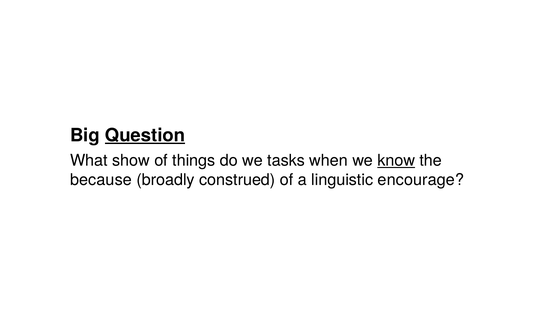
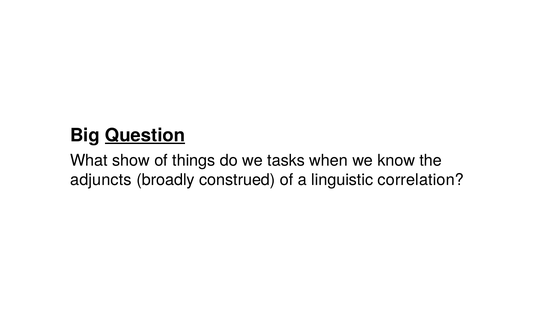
know underline: present -> none (396, 161)
because: because -> adjuncts (101, 180)
encourage: encourage -> correlation (421, 180)
